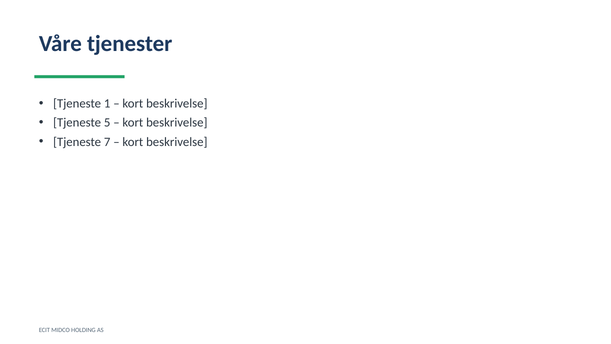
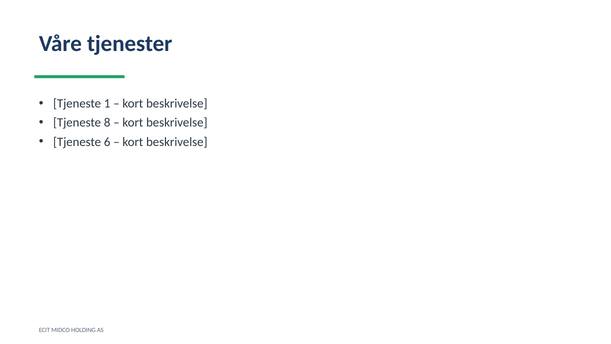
5: 5 -> 8 (107, 123)
7: 7 -> 6 (107, 142)
